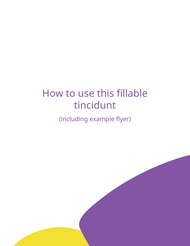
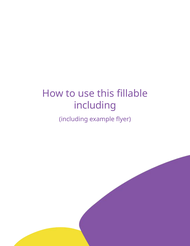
tincidunt: tincidunt -> including (95, 105)
